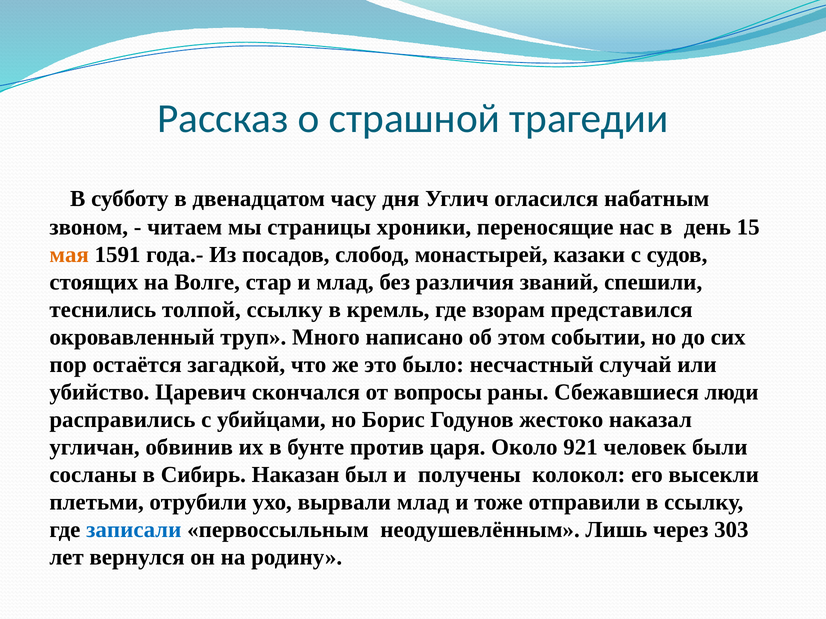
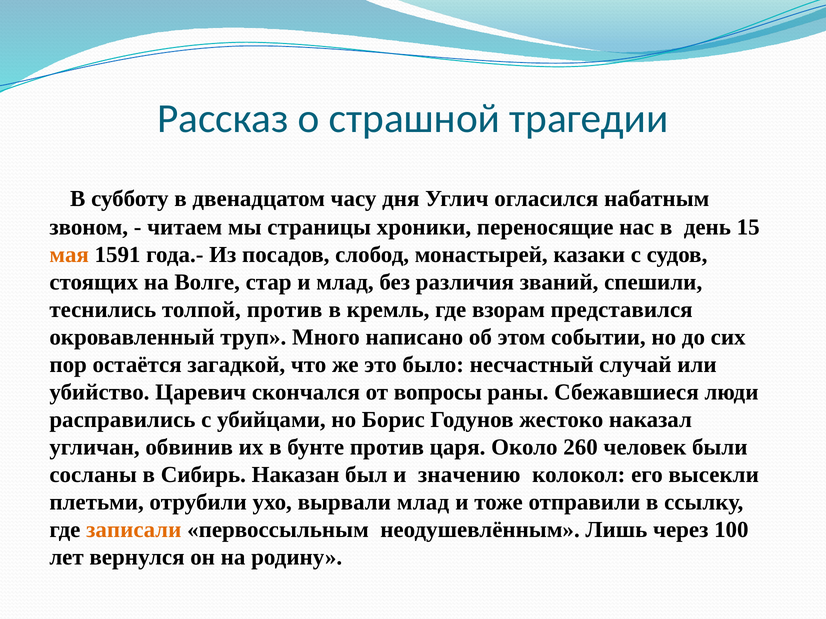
толпой ссылку: ссылку -> против (285, 310)
921: 921 -> 260 (581, 448)
получены: получены -> значению (469, 475)
записали colour: blue -> orange (134, 530)
303: 303 -> 100 (731, 530)
